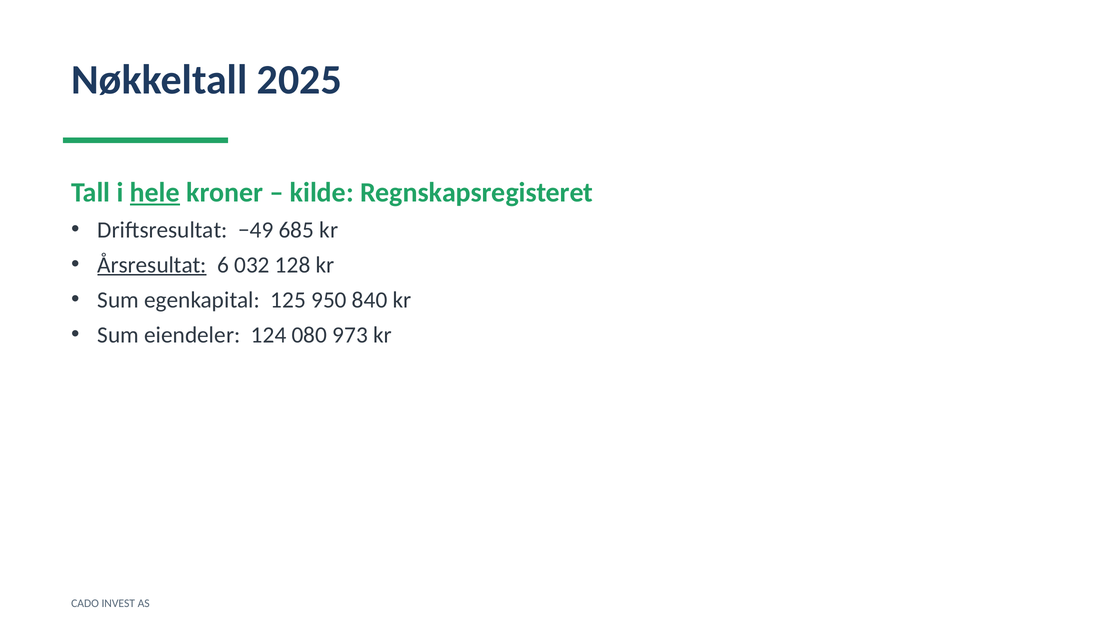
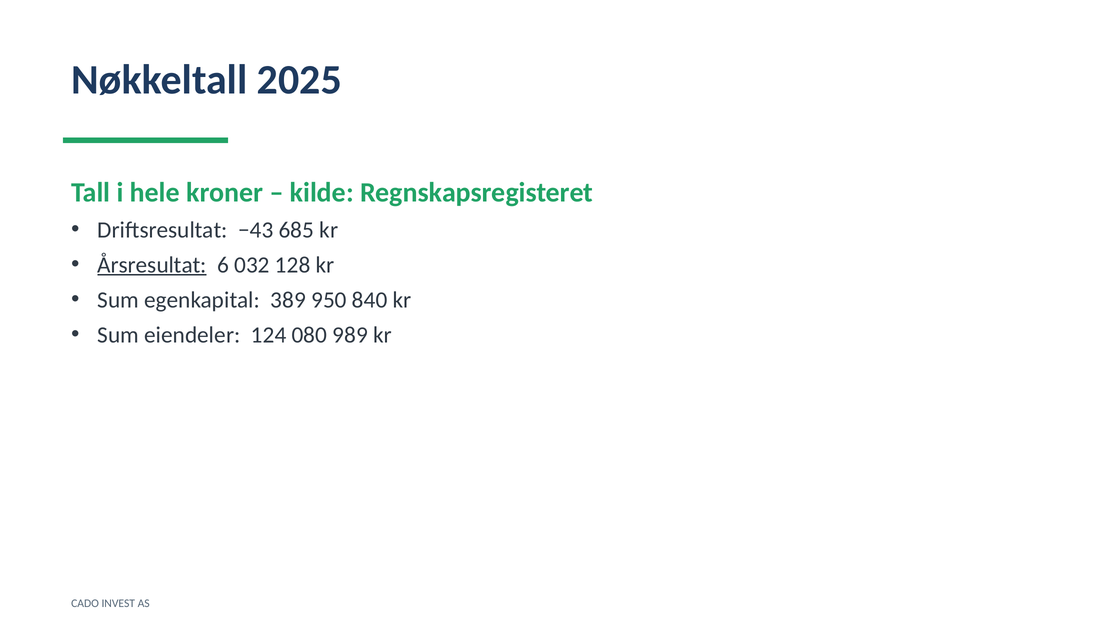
hele underline: present -> none (155, 193)
−49: −49 -> −43 (256, 230)
125: 125 -> 389 (288, 300)
973: 973 -> 989 (350, 335)
